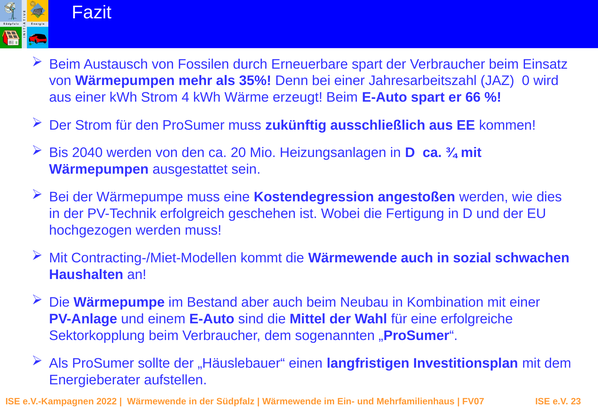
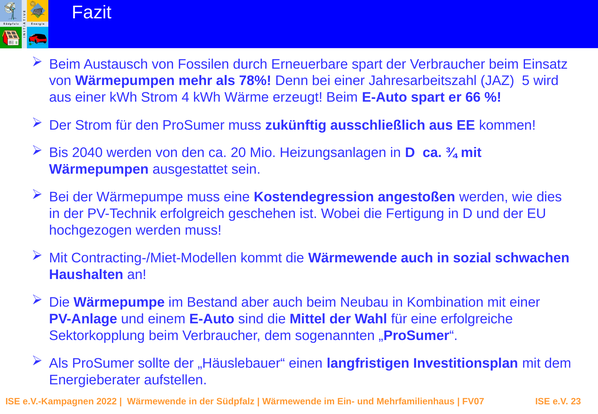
35%: 35% -> 78% (255, 81)
0: 0 -> 5 (526, 81)
